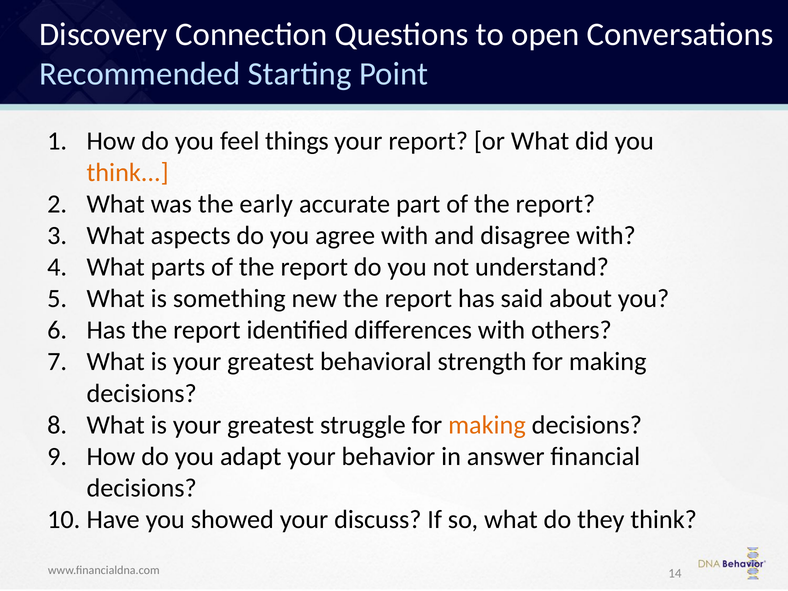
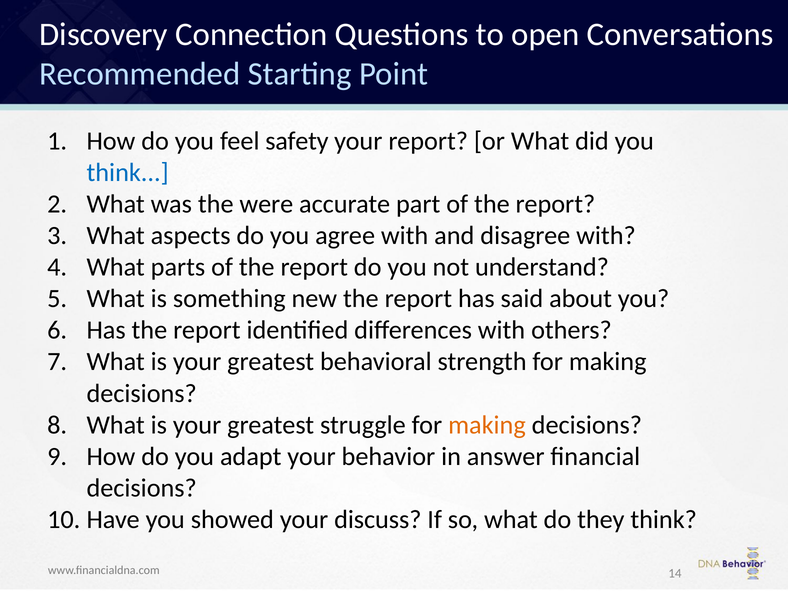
things: things -> safety (297, 141)
think colour: orange -> blue (128, 173)
early: early -> were (266, 204)
